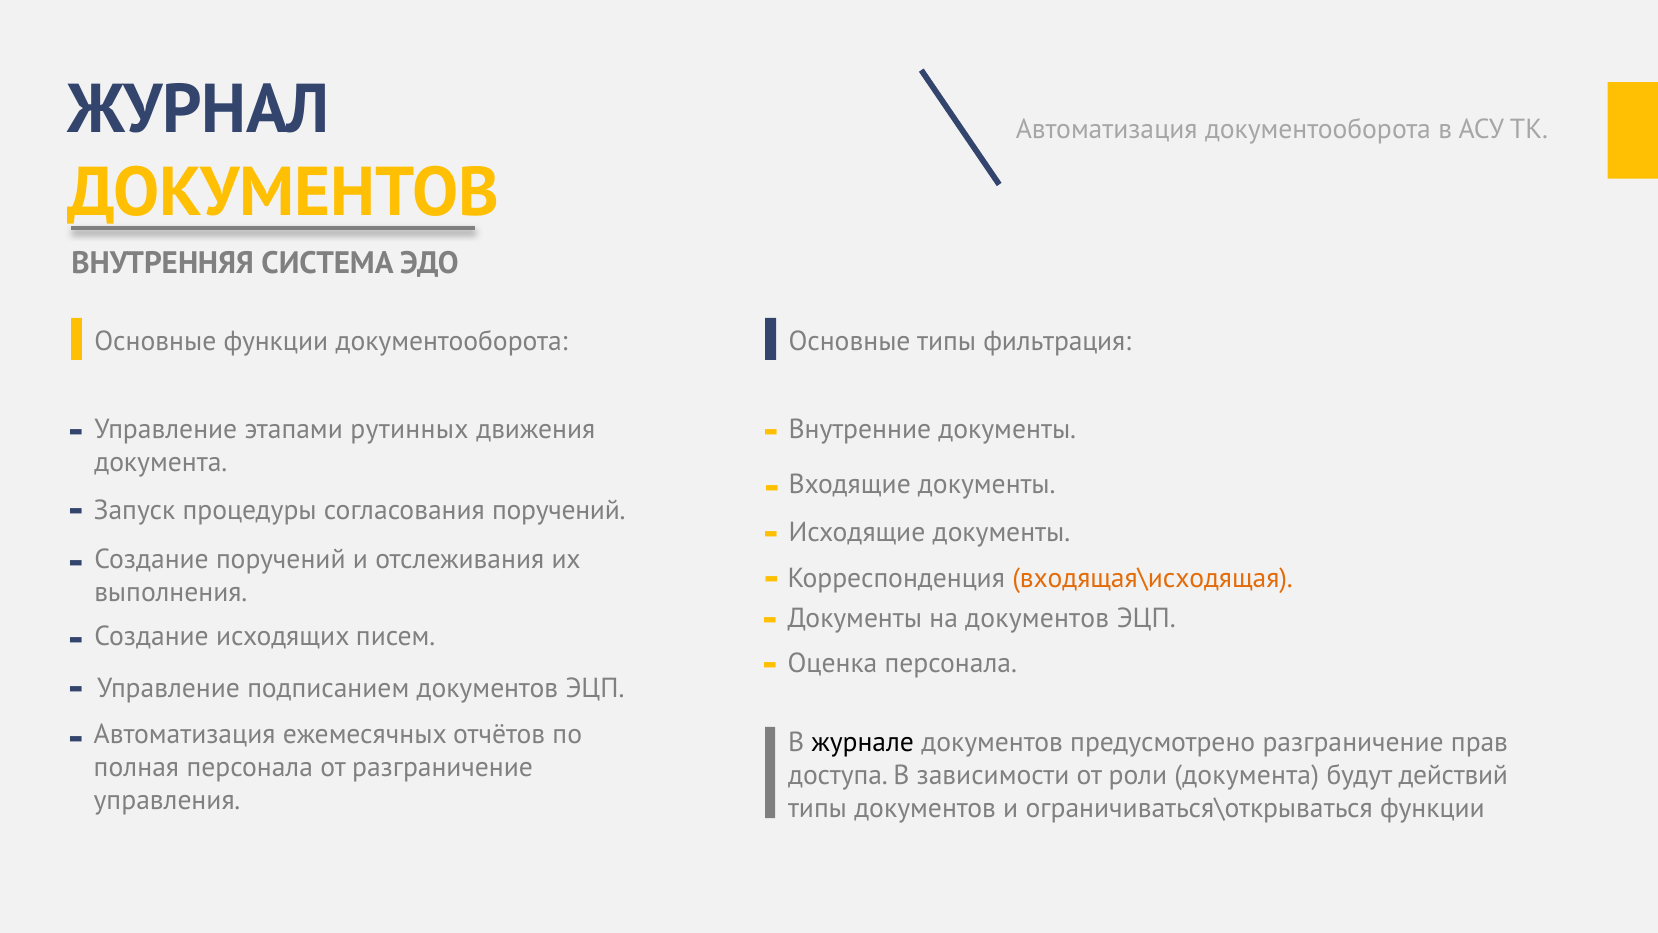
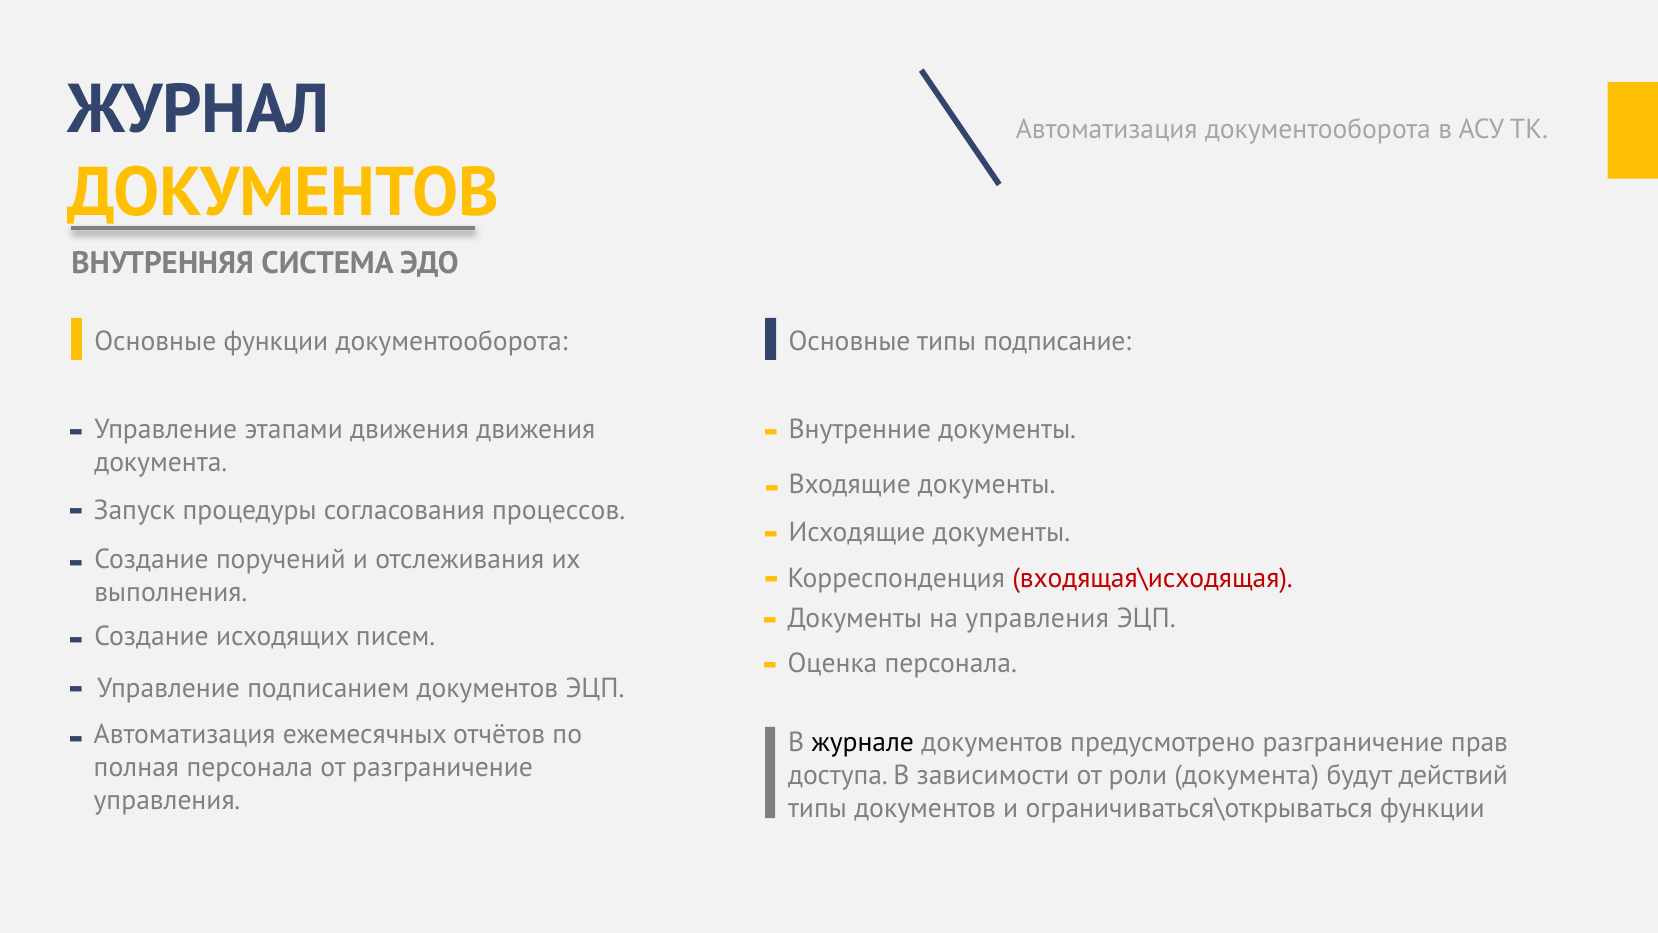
фильтрация: фильтрация -> подписание (1057, 342)
этапами рутинных: рутинных -> движения (410, 429)
согласования поручений: поручений -> процессов (559, 510)
входящая\исходящая colour: orange -> red (1153, 578)
на документов: документов -> управления (1037, 618)
